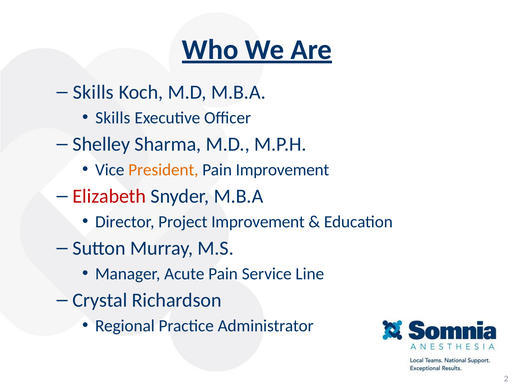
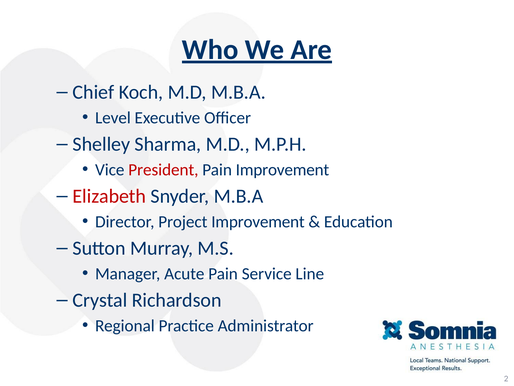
Skills: Skills -> Chief (93, 92)
Skills: Skills -> Level (113, 118)
President colour: orange -> red (163, 170)
